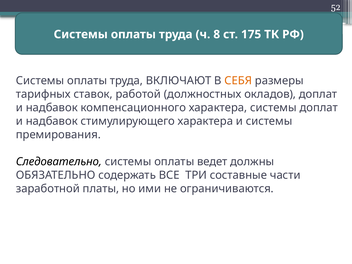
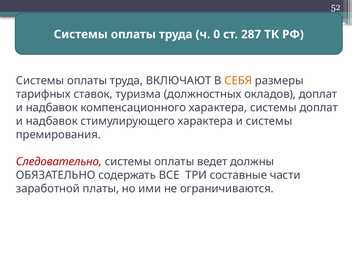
8: 8 -> 0 (217, 34)
175: 175 -> 287 (251, 34)
работой: работой -> туризма (138, 94)
Следовательно colour: black -> red (59, 162)
